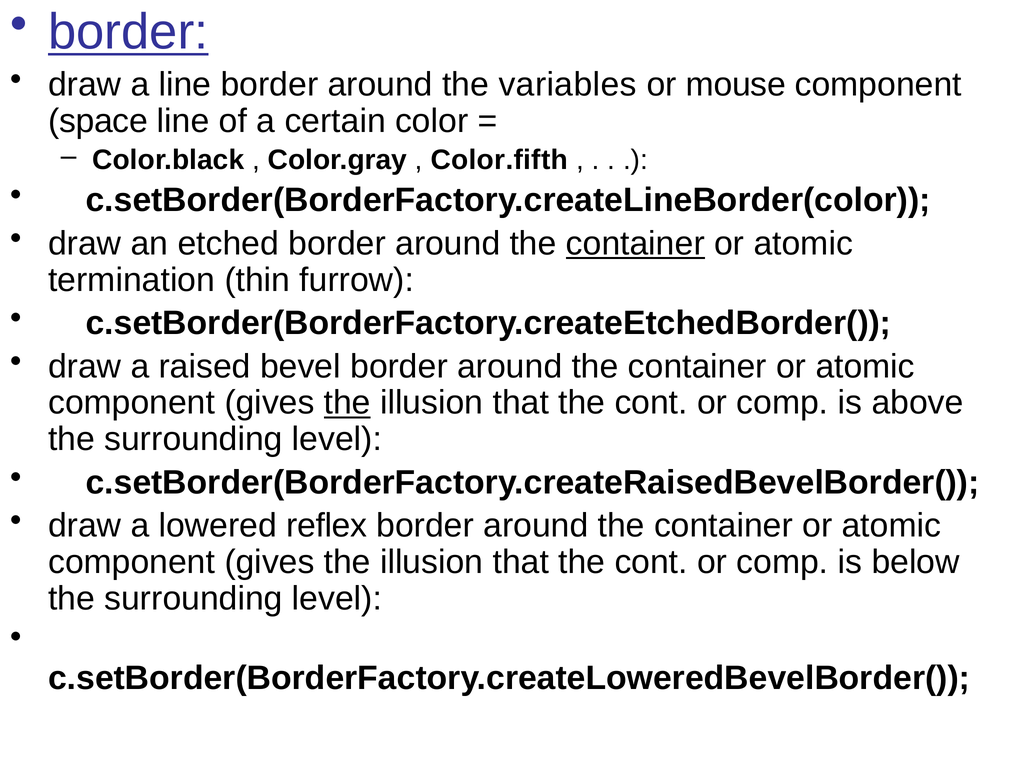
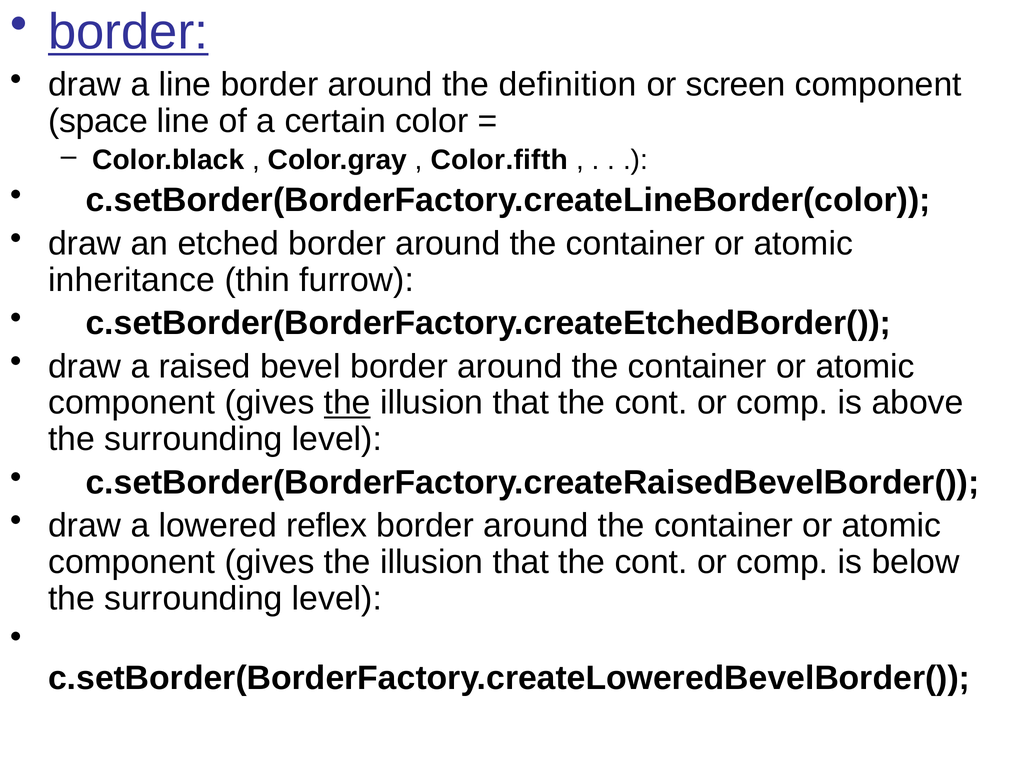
variables: variables -> definition (568, 85)
mouse: mouse -> screen (736, 85)
container underline: present -> none (635, 243)
termination: termination -> inheritance (132, 280)
